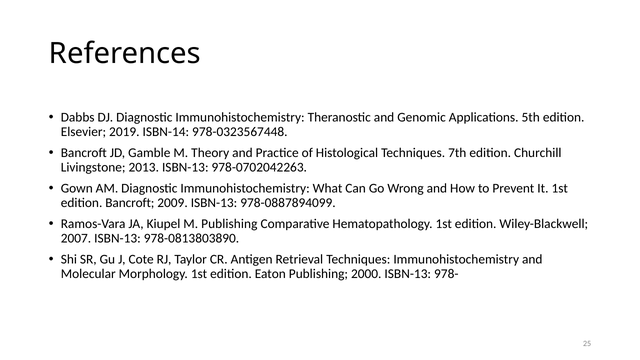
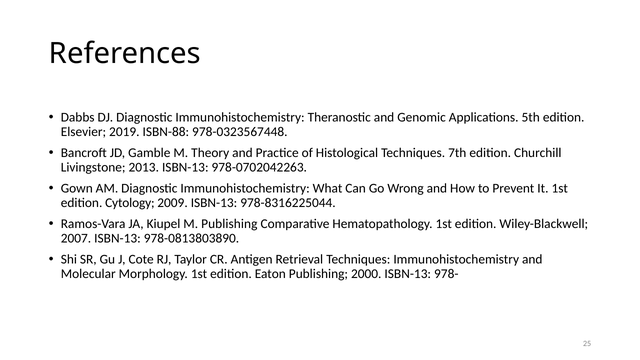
ISBN-14: ISBN-14 -> ISBN-88 (166, 132)
edition Bancroft: Bancroft -> Cytology (130, 203)
978-0887894099: 978-0887894099 -> 978-8316225044 (288, 203)
